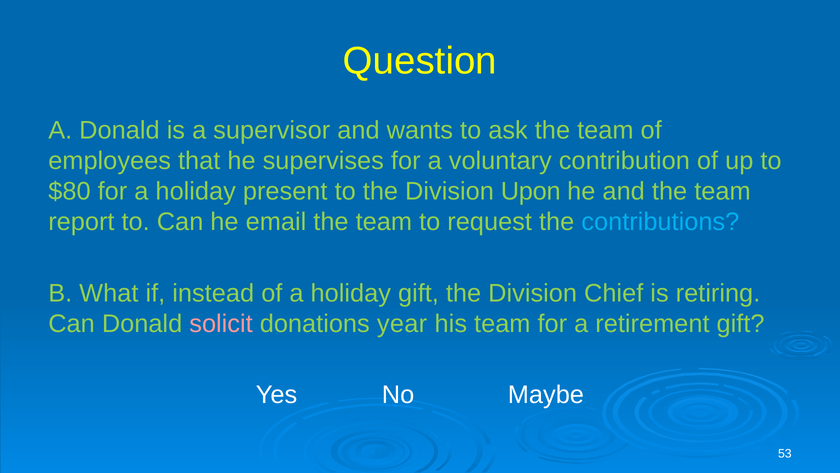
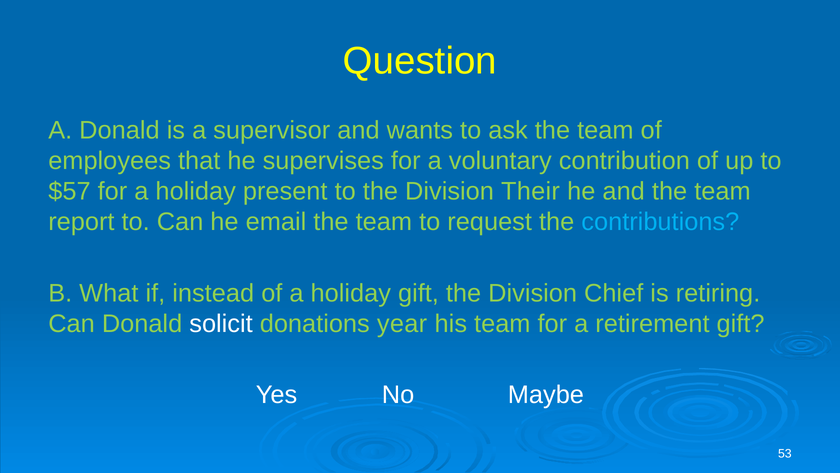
$80: $80 -> $57 (69, 191)
Upon: Upon -> Their (530, 191)
solicit colour: pink -> white (221, 323)
